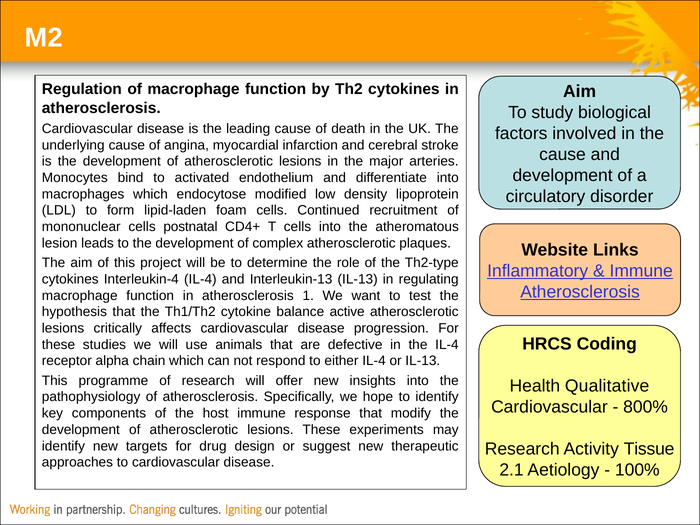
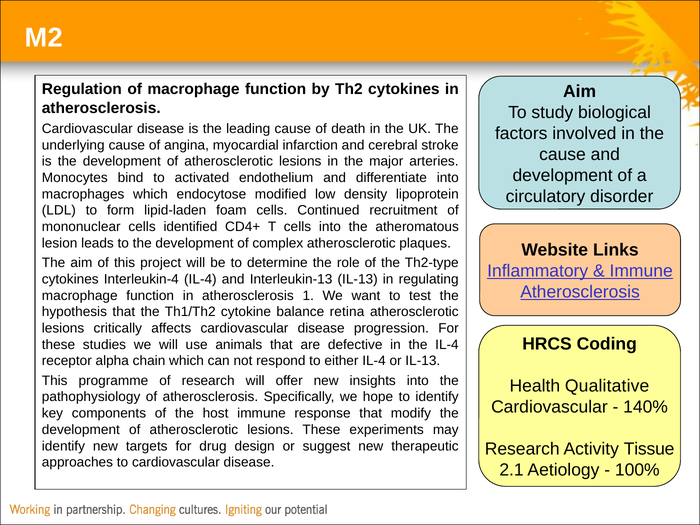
postnatal: postnatal -> identified (190, 227)
active: active -> retina (347, 312)
800%: 800% -> 140% (646, 407)
